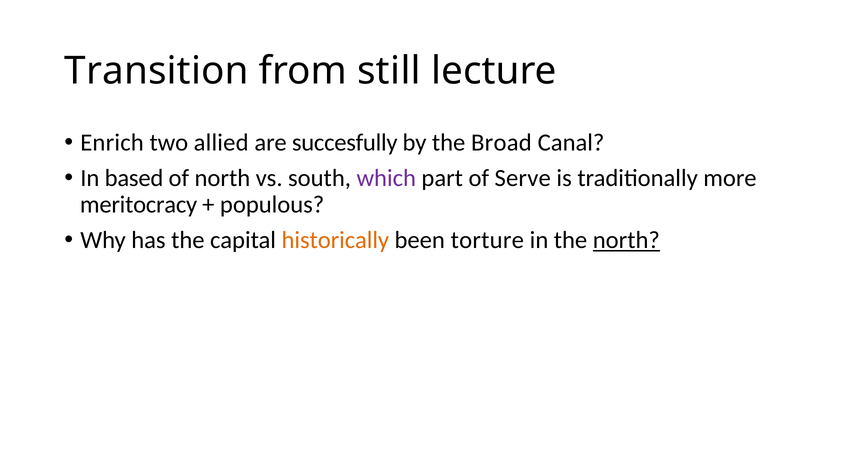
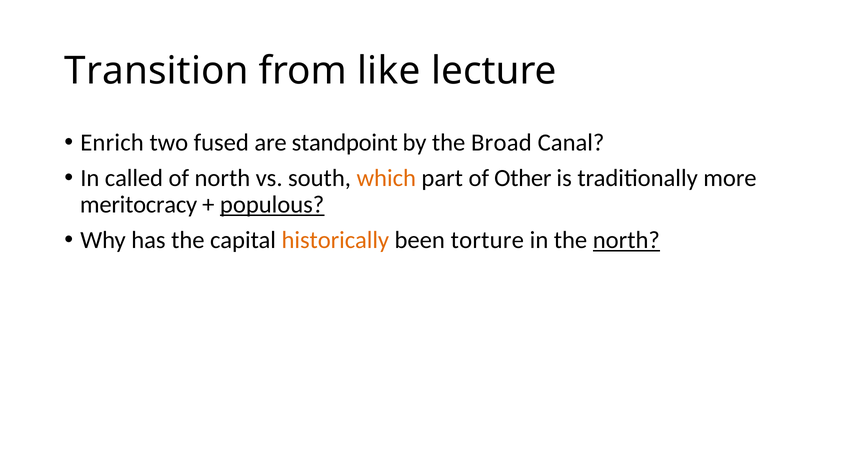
still: still -> like (389, 71)
allied: allied -> fused (221, 143)
succesfully: succesfully -> standpoint (345, 143)
based: based -> called (134, 178)
which colour: purple -> orange (386, 178)
Serve: Serve -> Other (523, 178)
populous underline: none -> present (272, 205)
